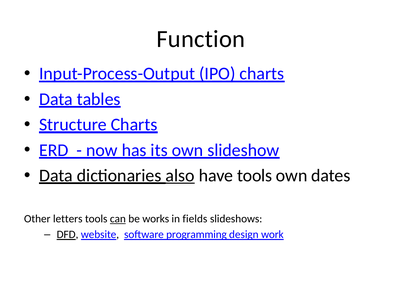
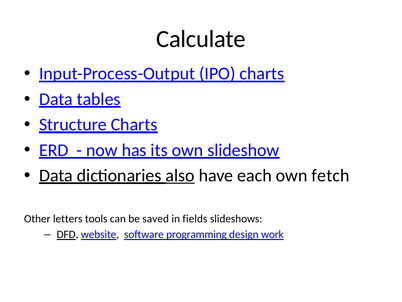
Function: Function -> Calculate (201, 39)
have tools: tools -> each (254, 175)
dates: dates -> fetch (331, 175)
can underline: present -> none (118, 219)
works: works -> saved (156, 219)
